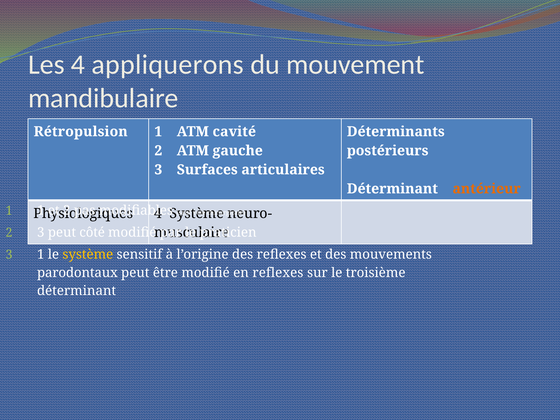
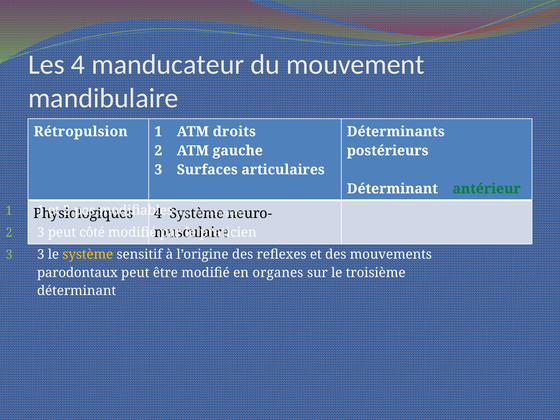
appliquerons: appliquerons -> manducateur (168, 65)
cavité: cavité -> droits (234, 132)
antérieur colour: orange -> green (487, 189)
3 1: 1 -> 3 (41, 255)
en reflexes: reflexes -> organes (278, 273)
